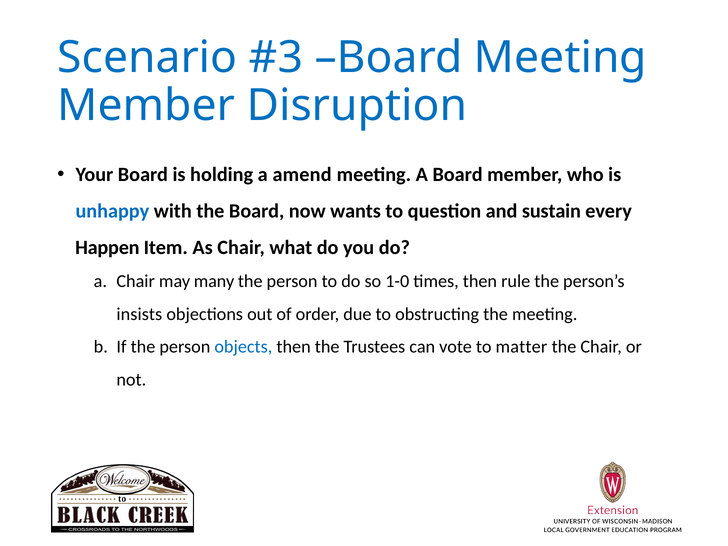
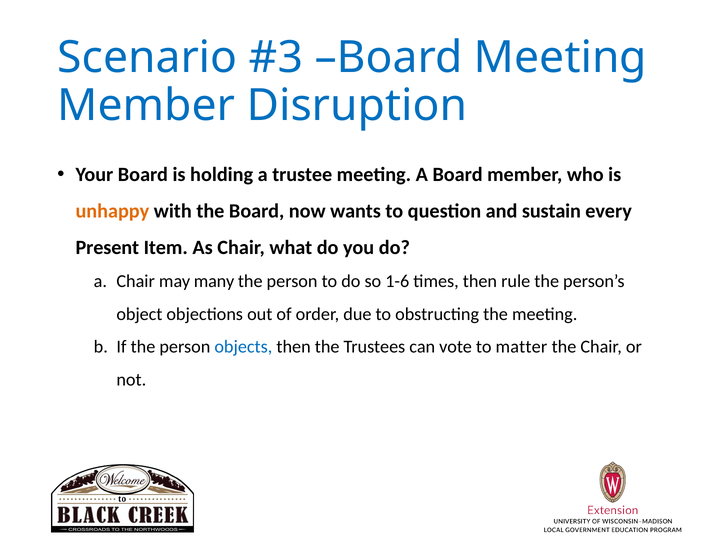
amend: amend -> trustee (302, 175)
unhappy colour: blue -> orange (112, 211)
Happen: Happen -> Present (107, 248)
1-0: 1-0 -> 1-6 (397, 281)
insists: insists -> object (139, 314)
